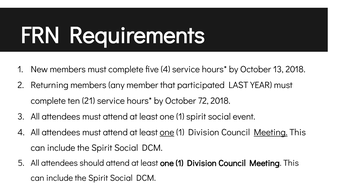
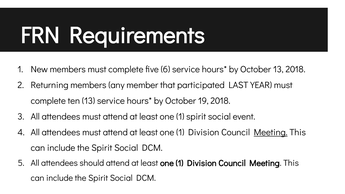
five 4: 4 -> 6 (165, 69)
ten 21: 21 -> 13 (88, 101)
72: 72 -> 19 (203, 101)
one underline: present -> none (167, 132)
